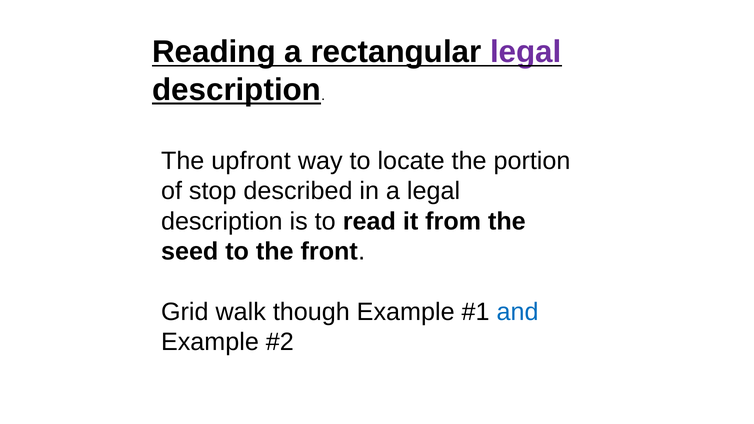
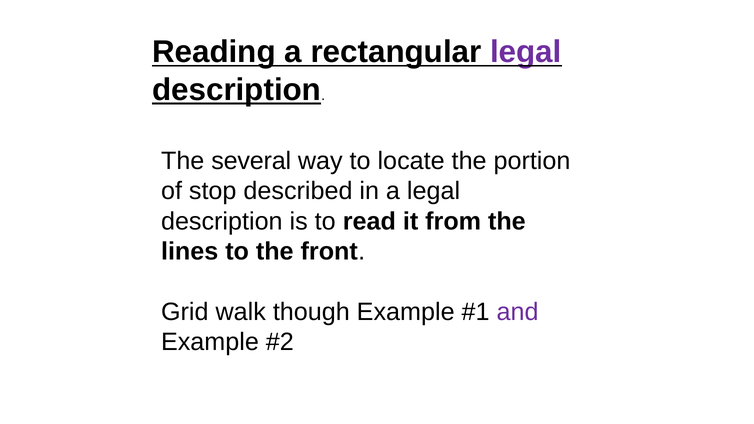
upfront: upfront -> several (251, 161)
seed: seed -> lines (190, 251)
and colour: blue -> purple (518, 312)
